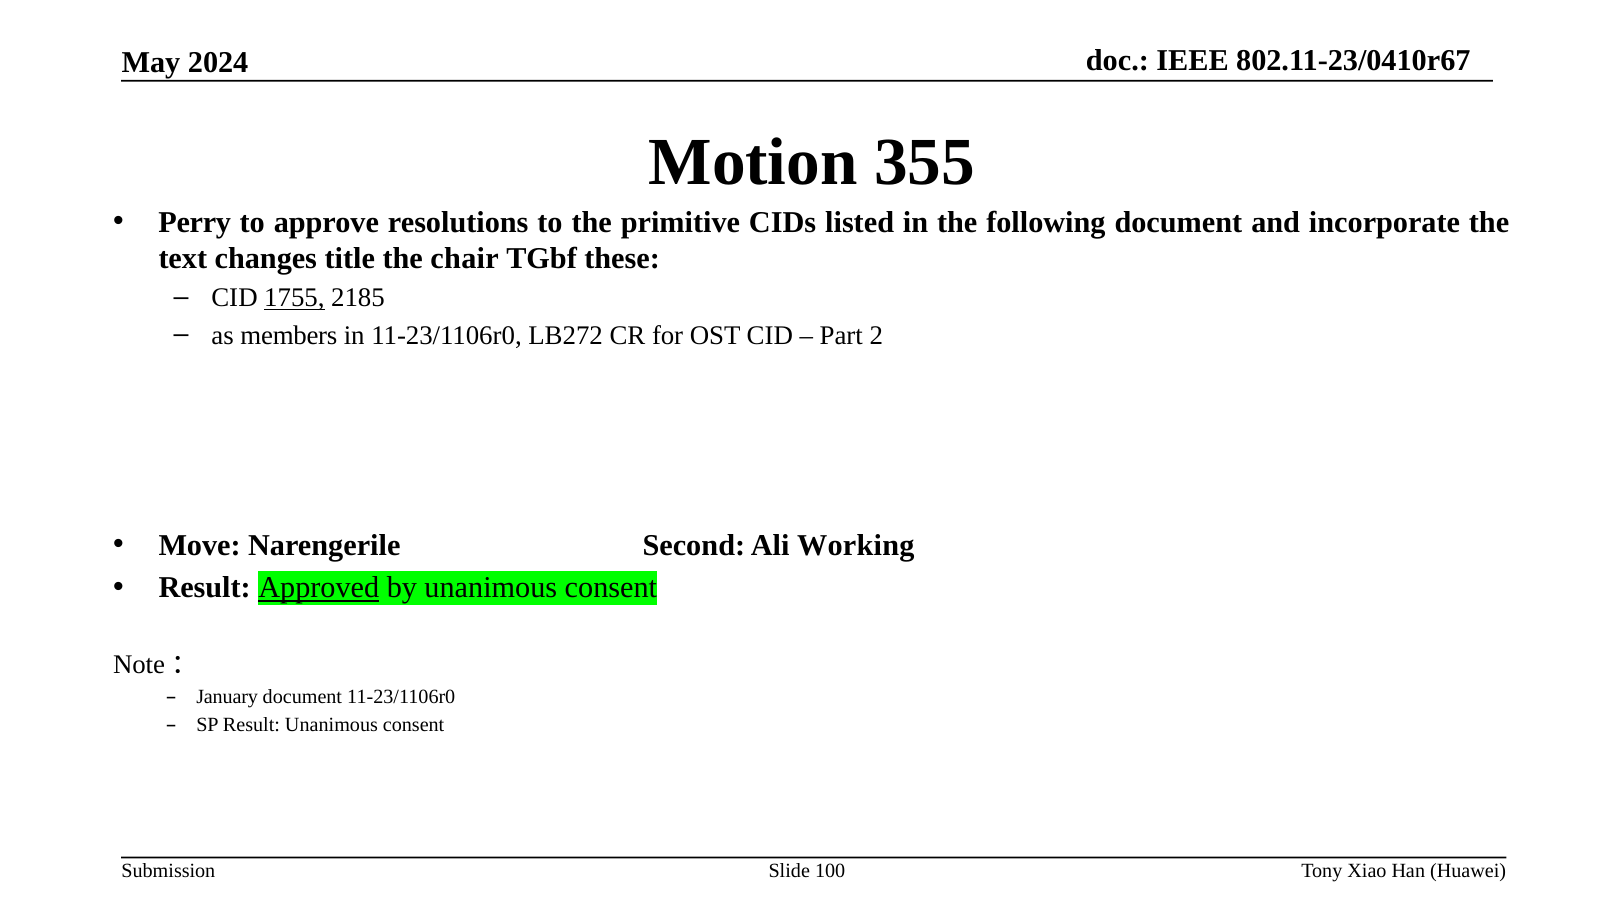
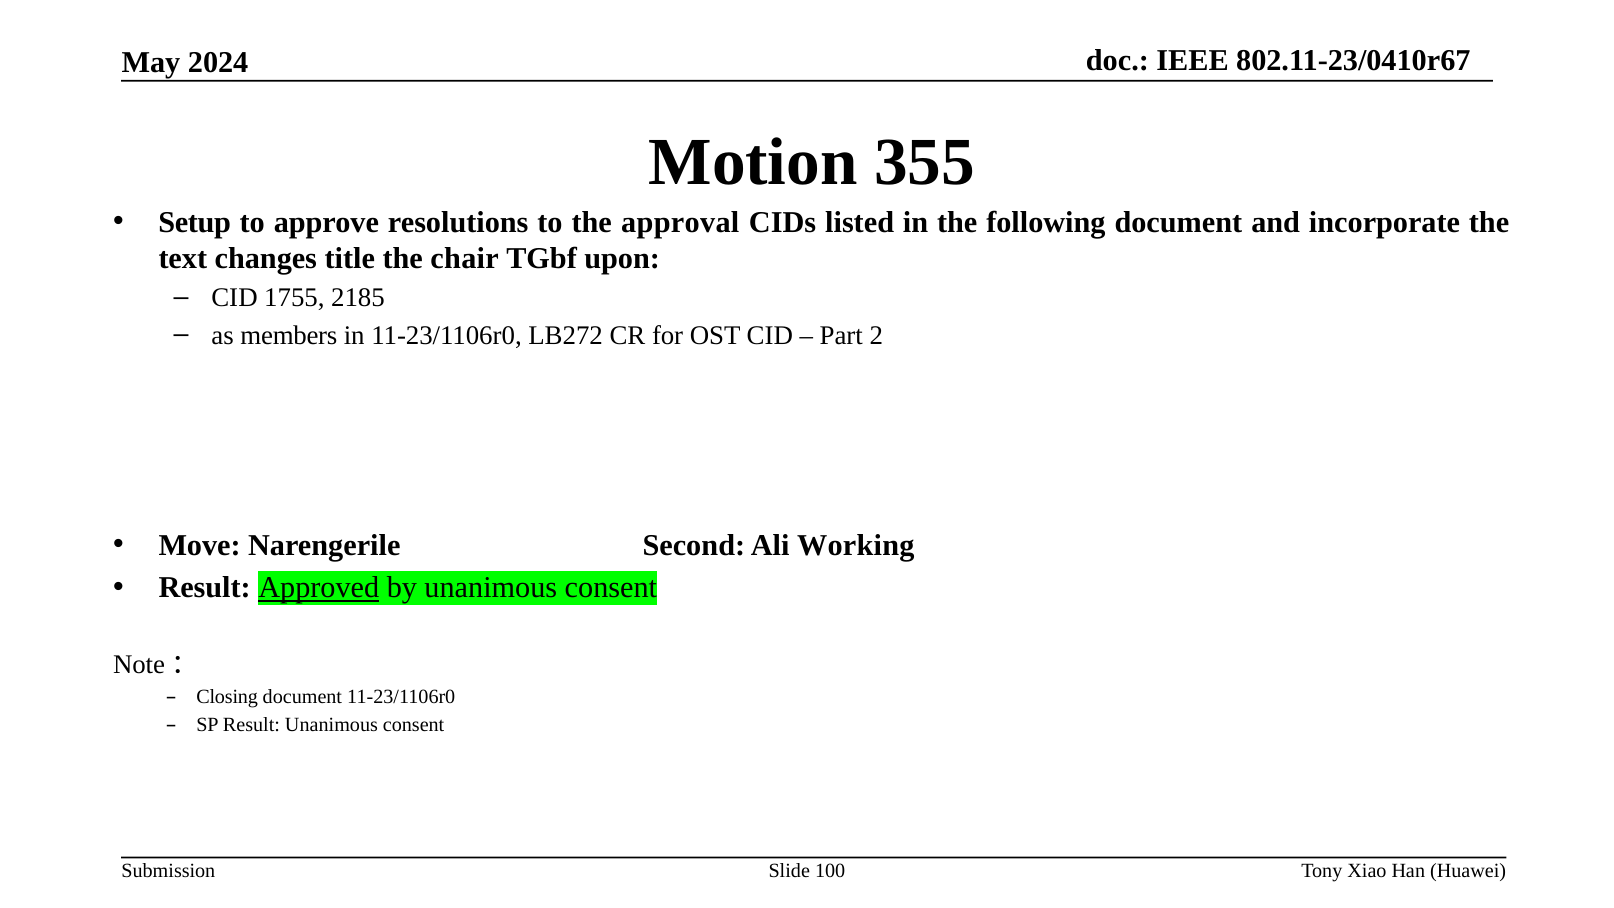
Perry: Perry -> Setup (195, 222)
primitive: primitive -> approval (680, 222)
these: these -> upon (622, 258)
1755 underline: present -> none (294, 298)
January: January -> Closing (227, 697)
